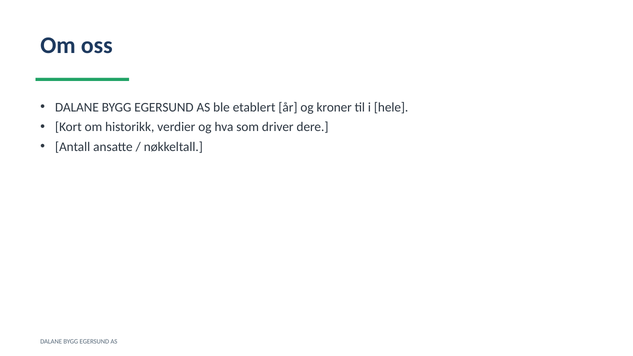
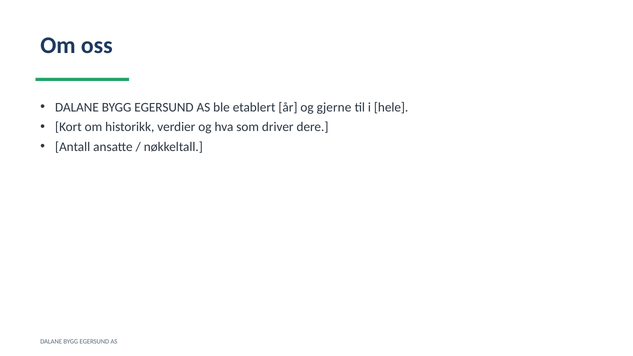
kroner: kroner -> gjerne (334, 107)
